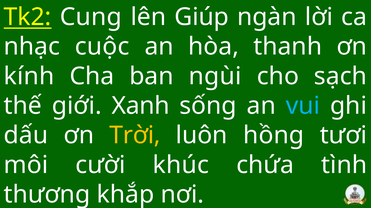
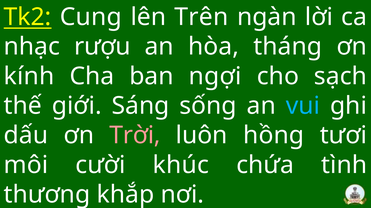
Giúp: Giúp -> Trên (201, 17)
cuộc: cuộc -> rượu (102, 47)
thanh: thanh -> tháng (288, 47)
ngùi: ngùi -> ngợi (215, 76)
Xanh: Xanh -> Sáng (141, 106)
Trời colour: yellow -> pink (135, 136)
